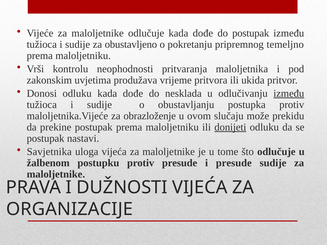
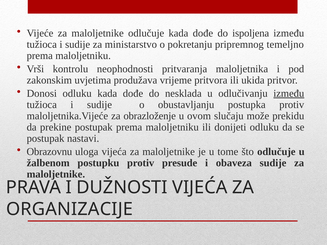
do postupak: postupak -> ispoljena (251, 33)
obustavljeno: obustavljeno -> ministarstvo (131, 44)
donijeti underline: present -> none (230, 127)
Savjetnika: Savjetnika -> Obrazovnu (49, 152)
i presude: presude -> obaveza (234, 163)
